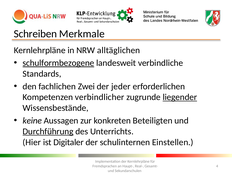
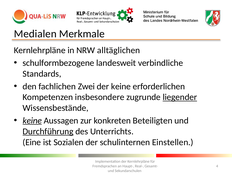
Schreiben: Schreiben -> Medialen (35, 34)
schulformbezogene underline: present -> none (58, 63)
der jeder: jeder -> keine (121, 86)
verbindlicher: verbindlicher -> insbesondere (100, 97)
keine underline: none -> present (32, 121)
Hier: Hier -> Eine (32, 142)
Digitaler: Digitaler -> Sozialen (69, 142)
